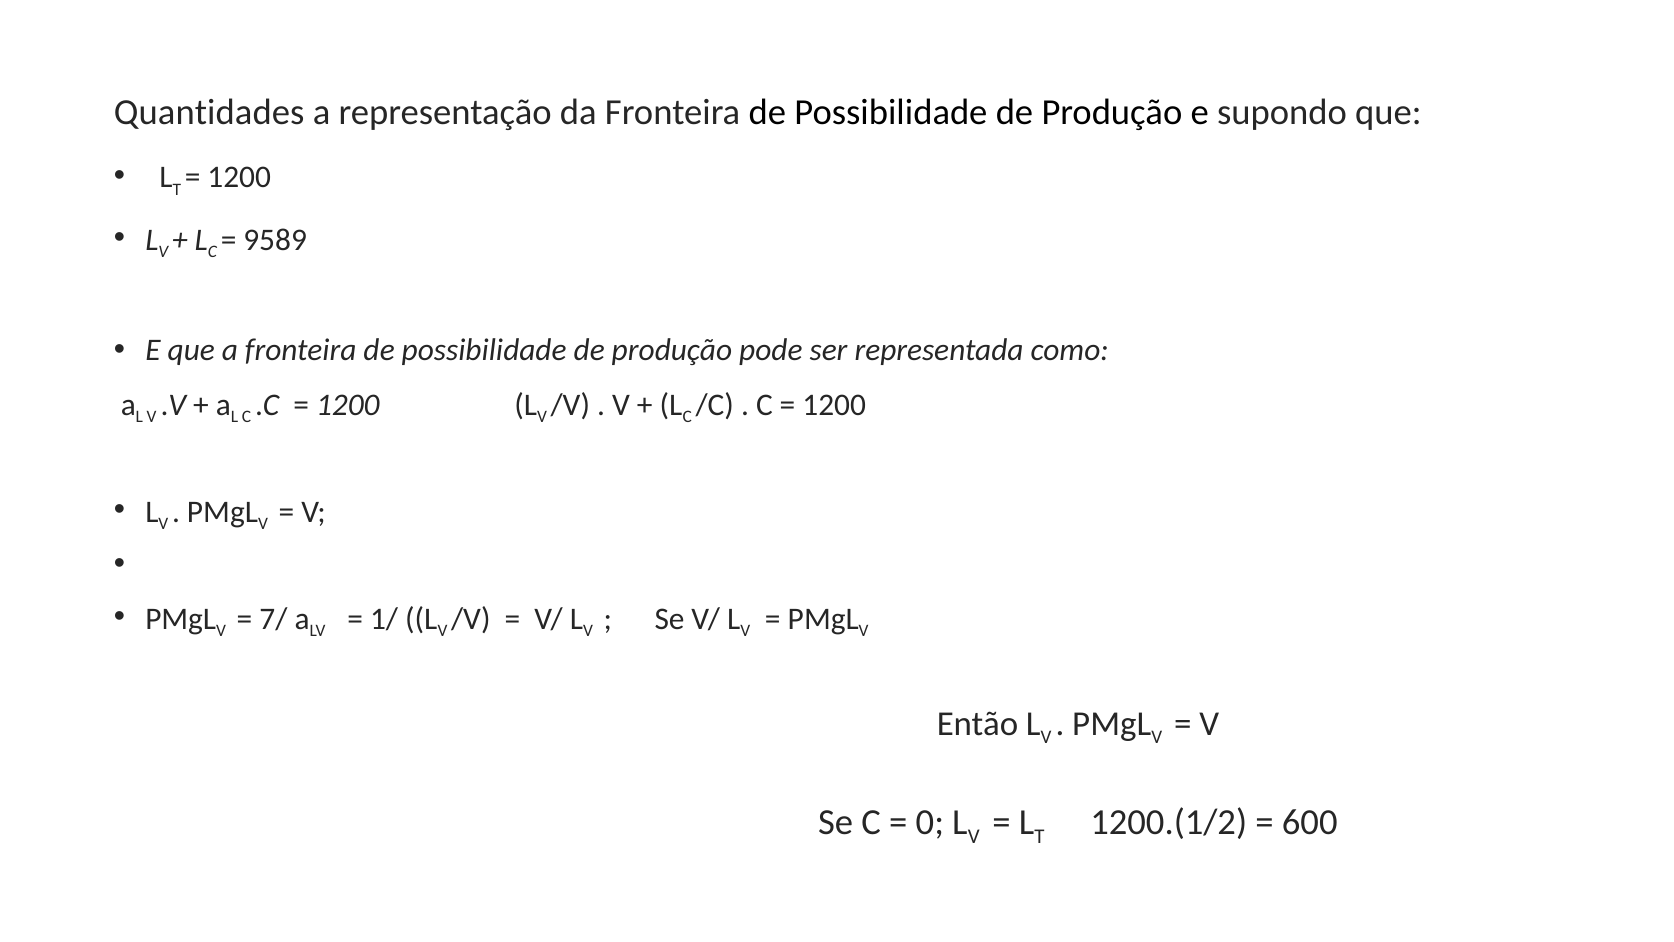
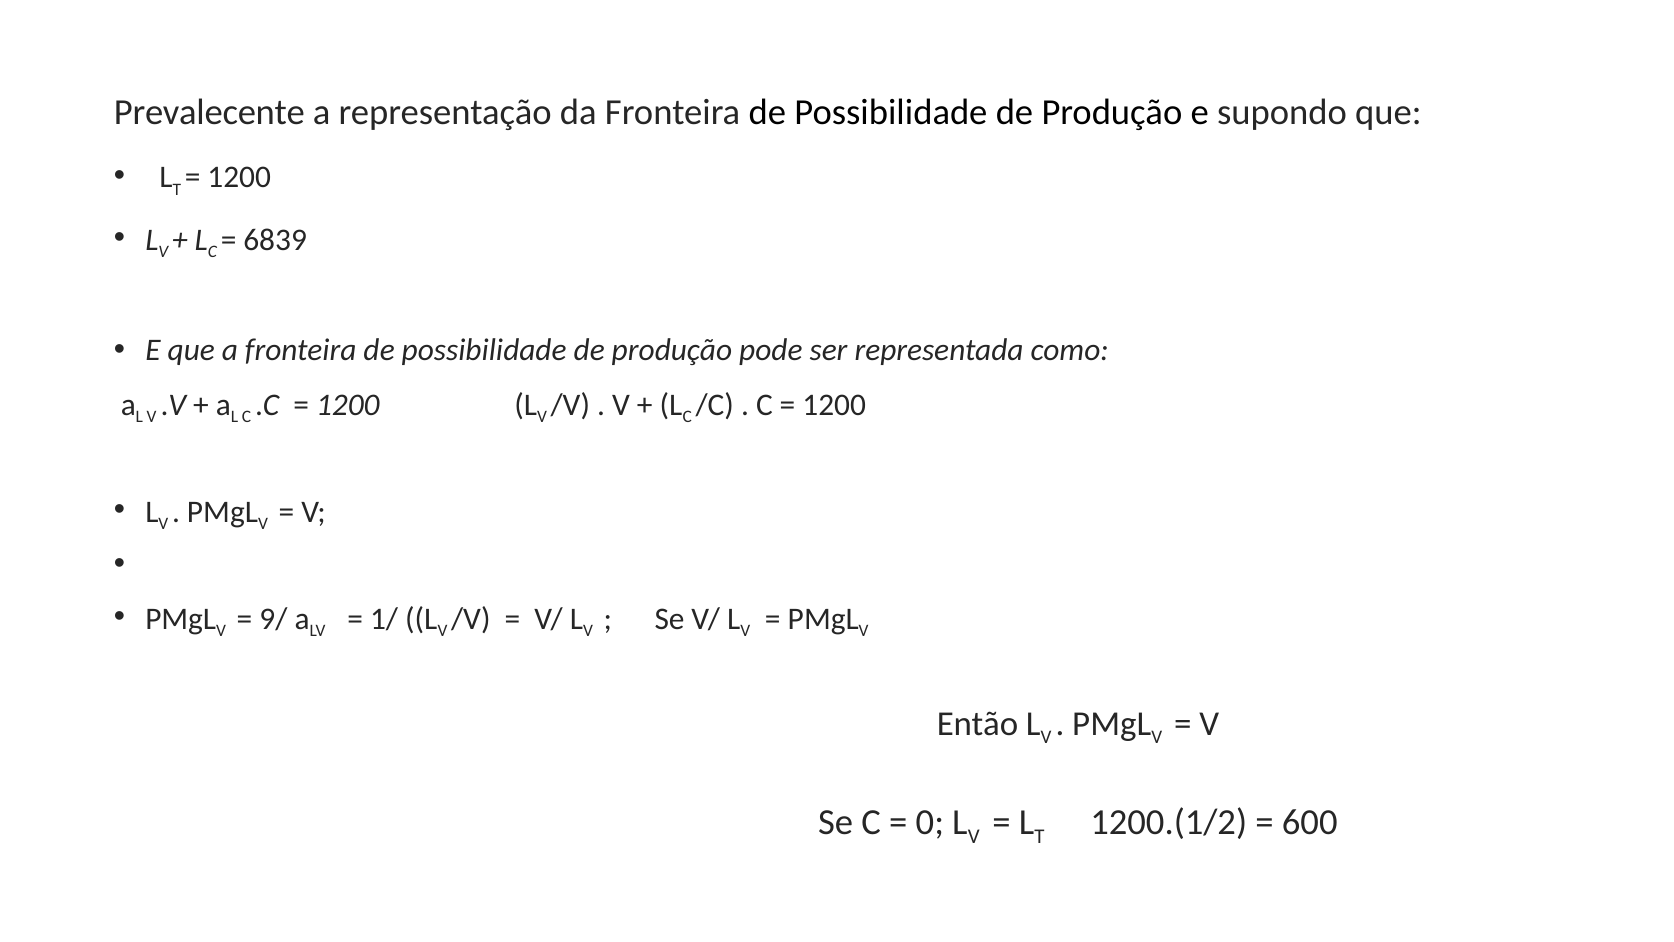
Quantidades: Quantidades -> Prevalecente (209, 113)
9589: 9589 -> 6839 (275, 240)
7/: 7/ -> 9/ (273, 619)
